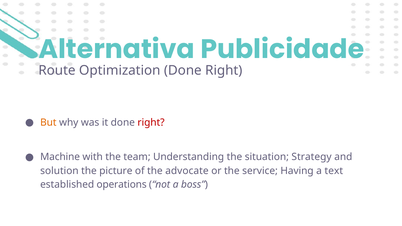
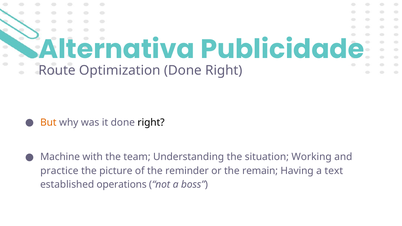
right colour: red -> black (151, 123)
Strategy: Strategy -> Working (312, 157)
solution: solution -> practice (59, 171)
advocate: advocate -> reminder (187, 171)
service: service -> remain (260, 171)
